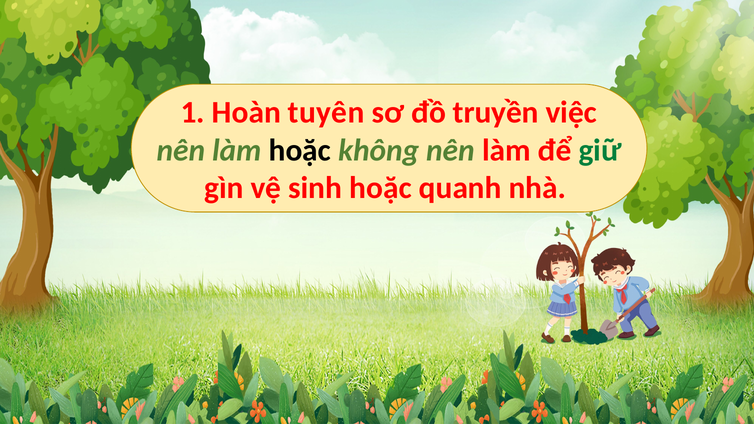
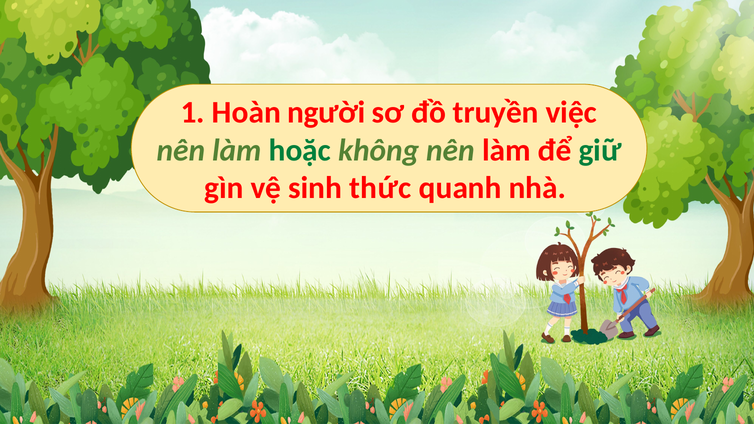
tuyên: tuyên -> người (326, 113)
hoặc colour: black -> green (300, 150)
sinh hoặc: hoặc -> thức (380, 188)
